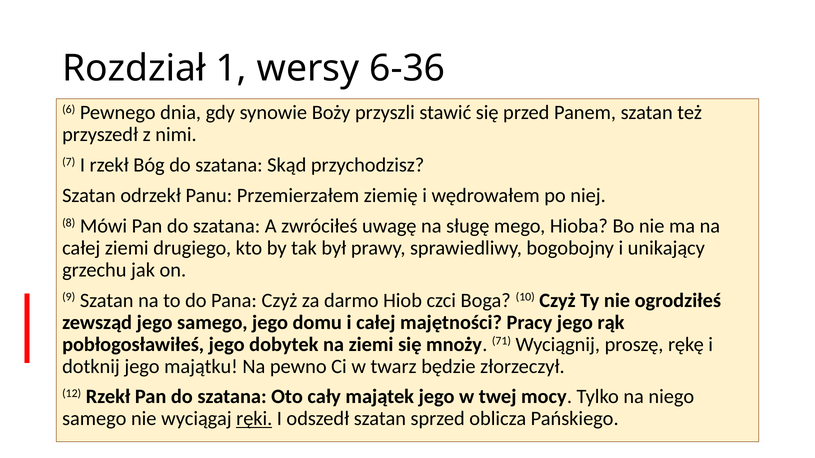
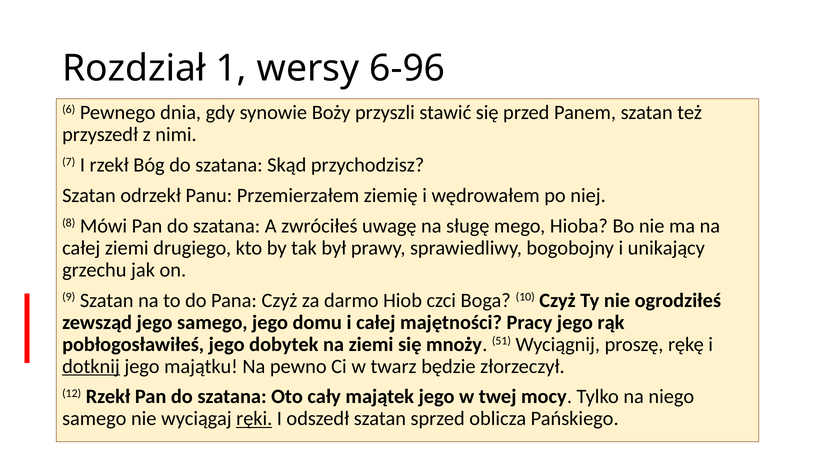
6-36: 6-36 -> 6-96 (407, 68)
71: 71 -> 51 (501, 341)
dotknij underline: none -> present (91, 367)
